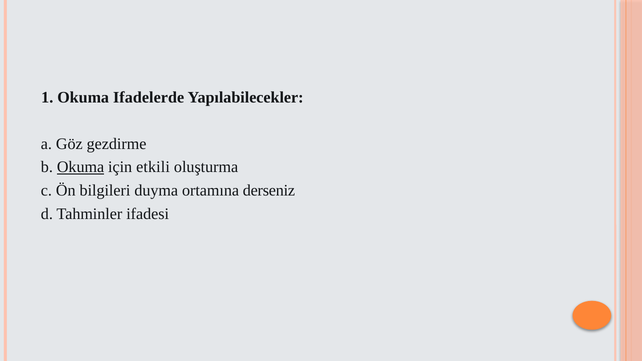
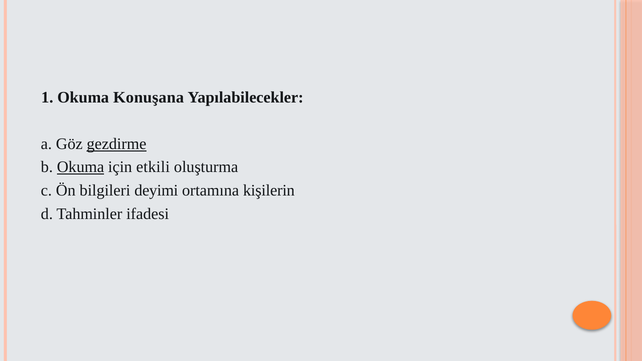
Ifadelerde: Ifadelerde -> Konuşana (149, 97)
gezdirme underline: none -> present (117, 144)
duyma: duyma -> deyimi (156, 191)
derseniz: derseniz -> kişilerin (269, 191)
